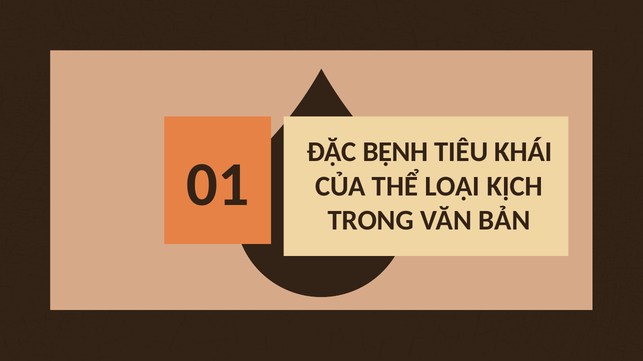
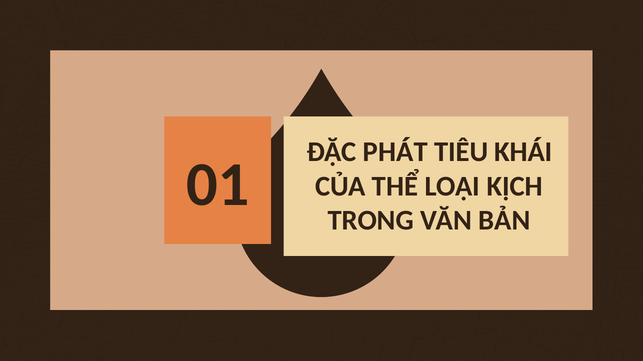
BỆNH: BỆNH -> PHÁT (395, 152)
